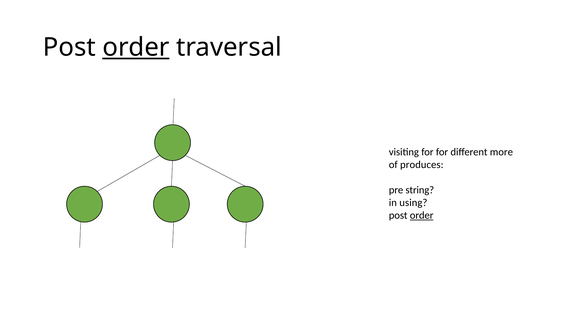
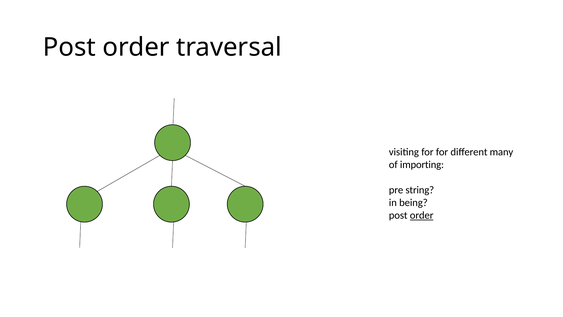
order underline: present -> none (136, 47)
more: more -> many (501, 152)
produces: produces -> importing (422, 165)
using: using -> being (413, 203)
